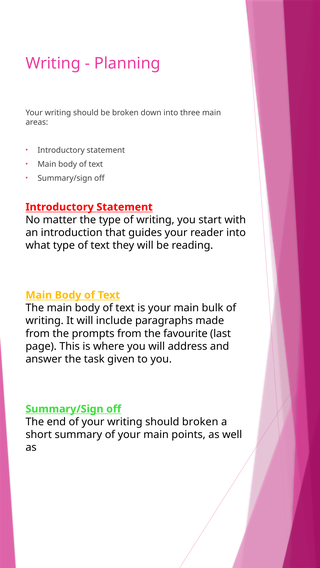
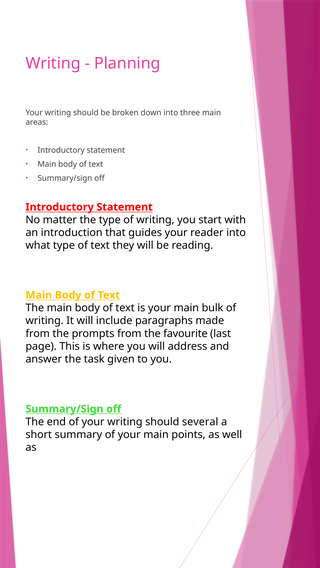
should broken: broken -> several (200, 422)
